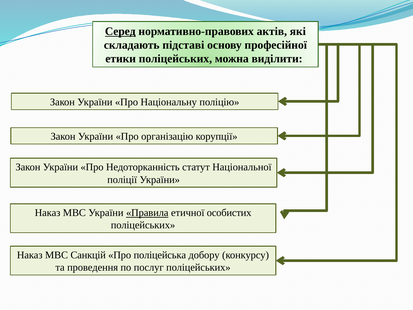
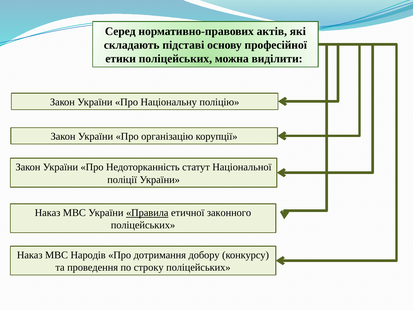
Серед underline: present -> none (120, 31)
особистих: особистих -> законного (229, 213)
Санкцій: Санкцій -> Народів (88, 255)
поліцейська: поліцейська -> дотримання (160, 255)
послуг: послуг -> строку (149, 267)
